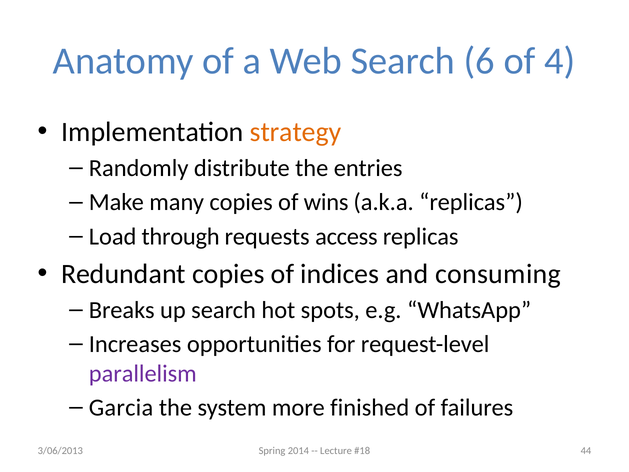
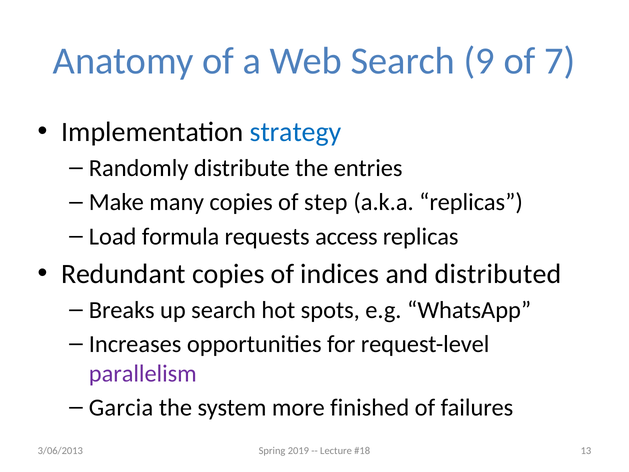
6: 6 -> 9 (479, 61)
4: 4 -> 7 (560, 61)
strategy colour: orange -> blue (296, 132)
wins: wins -> step (326, 202)
through: through -> formula (181, 236)
consuming: consuming -> distributed (498, 274)
2014: 2014 -> 2019 (298, 450)
44: 44 -> 13 (586, 450)
